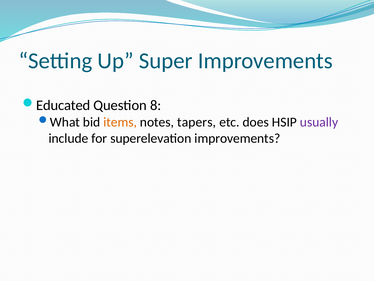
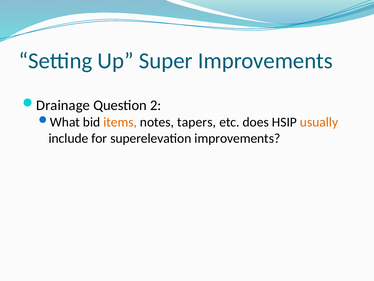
Educated: Educated -> Drainage (63, 105)
8: 8 -> 2 (156, 105)
usually colour: purple -> orange (319, 122)
